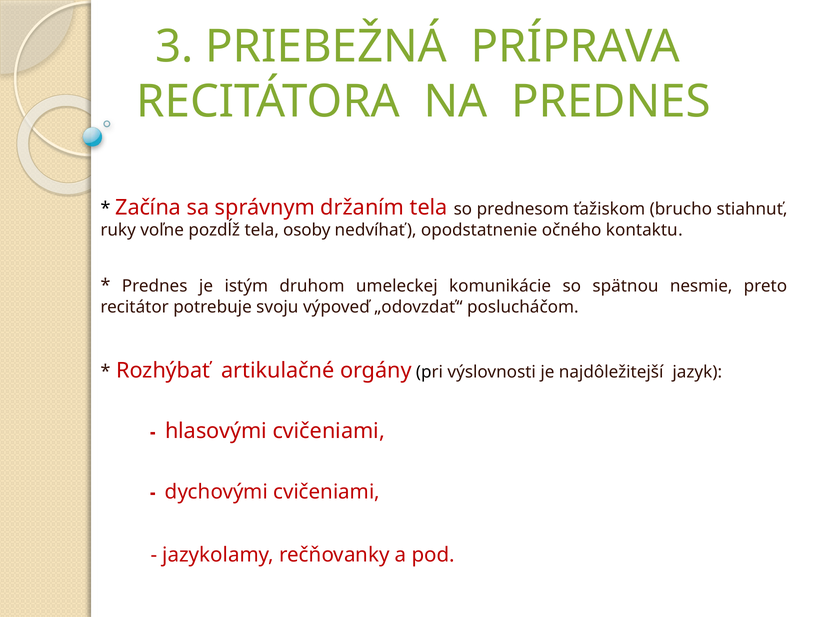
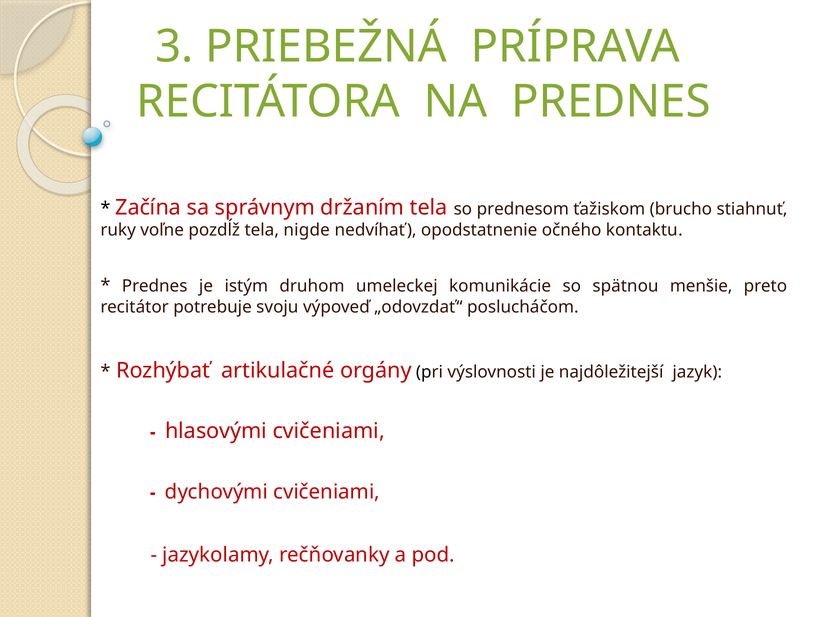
osoby: osoby -> nigde (307, 230)
nesmie: nesmie -> menšie (701, 286)
